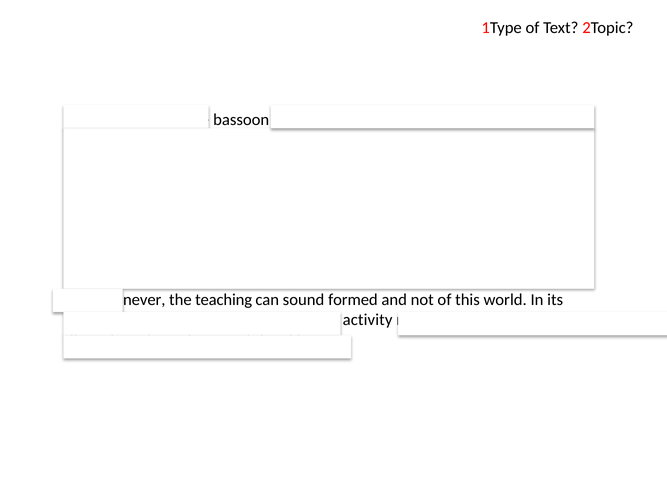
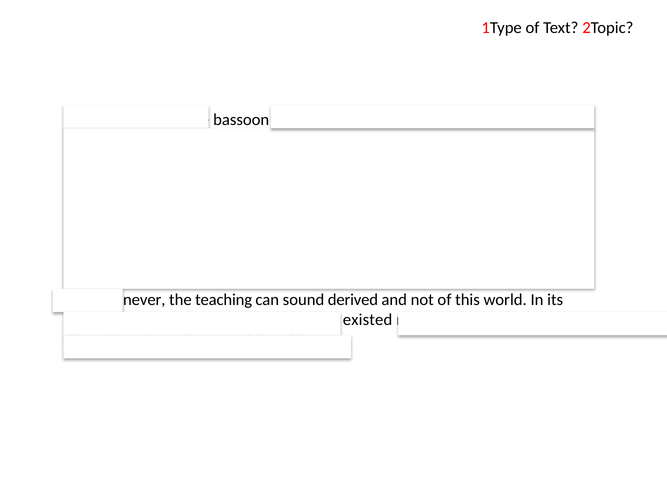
formed: formed -> derived (353, 300)
activity: activity -> existed (368, 320)
